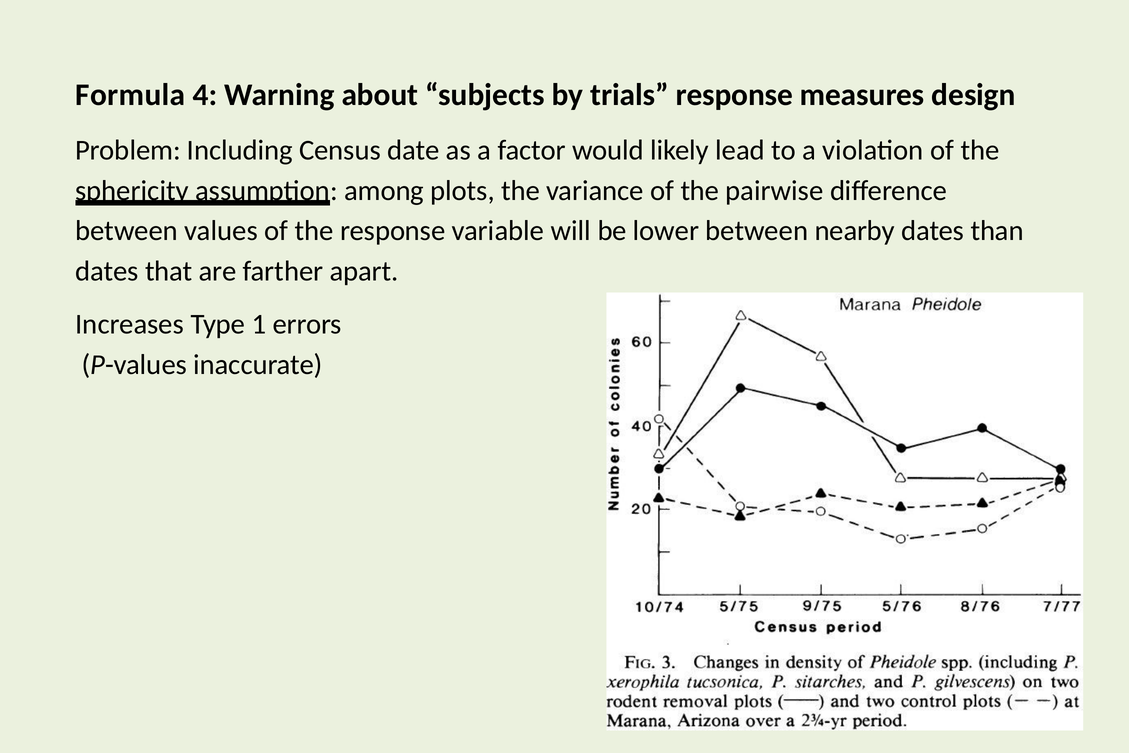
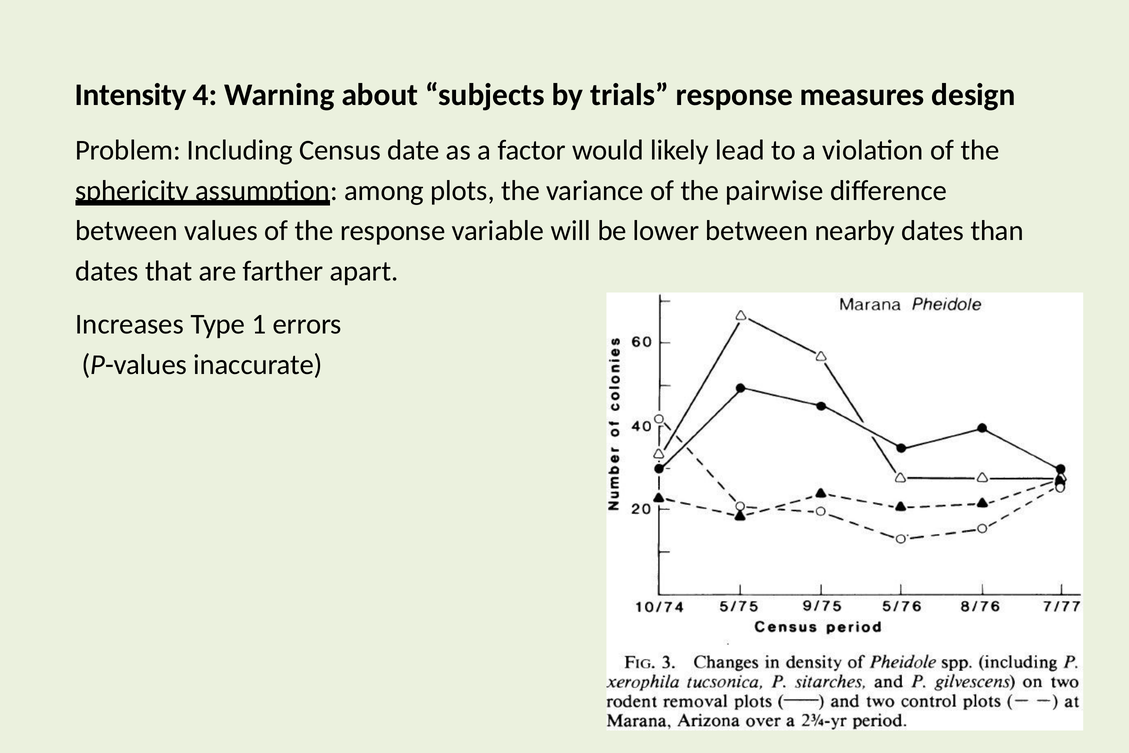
Formula: Formula -> Intensity (131, 95)
